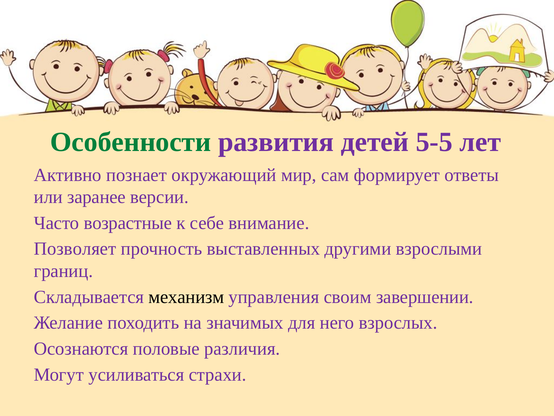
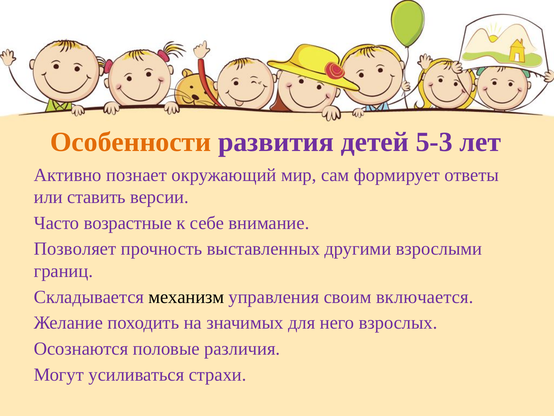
Особенности colour: green -> orange (131, 142)
5-5: 5-5 -> 5-3 (434, 142)
заранее: заранее -> ставить (97, 197)
завершении: завершении -> включается (425, 297)
